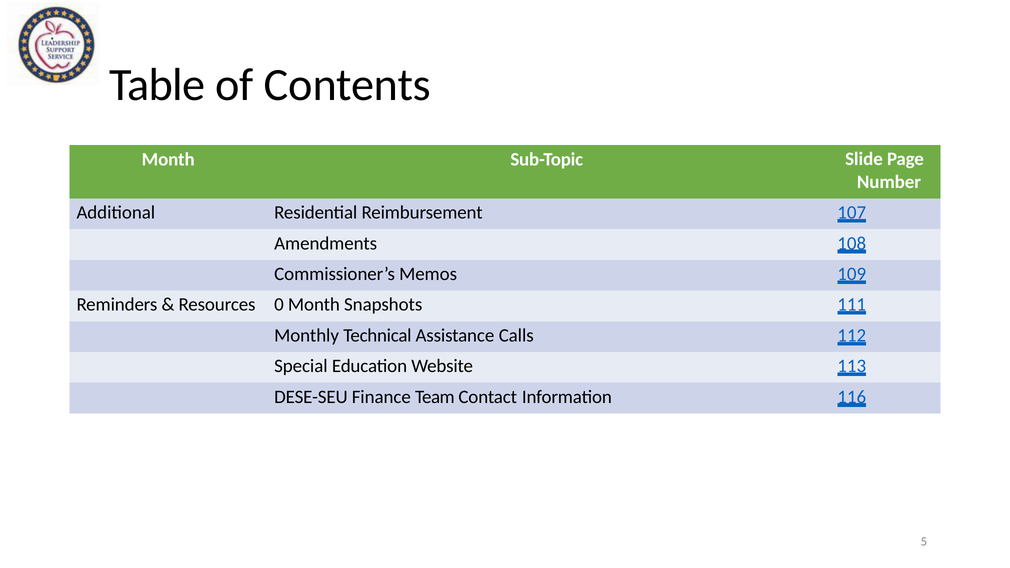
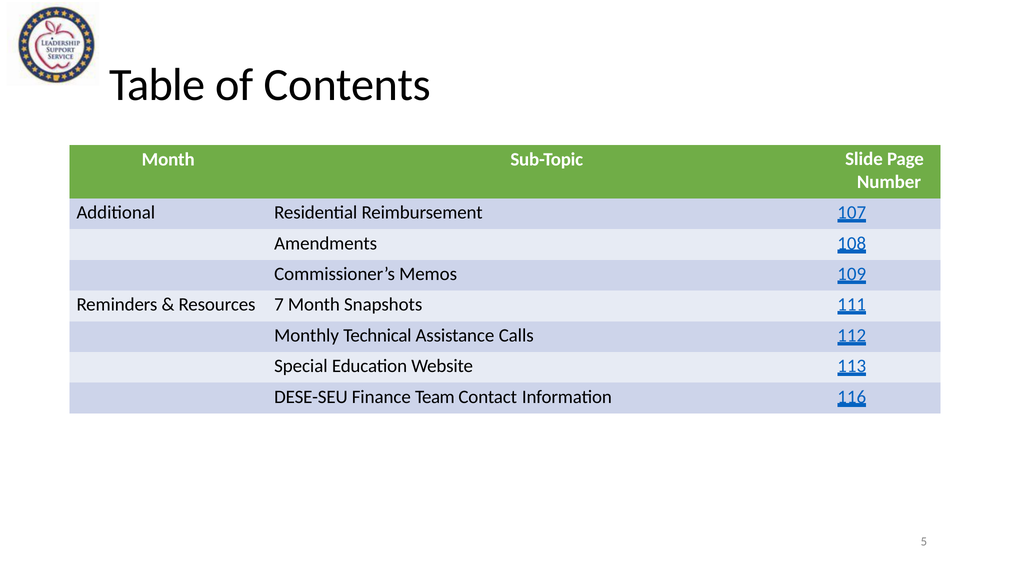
0: 0 -> 7 (279, 305)
